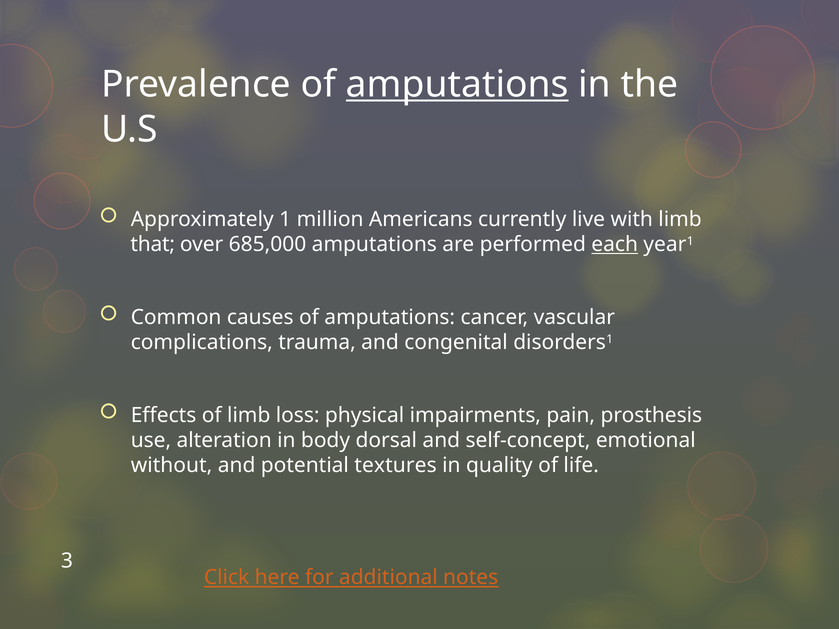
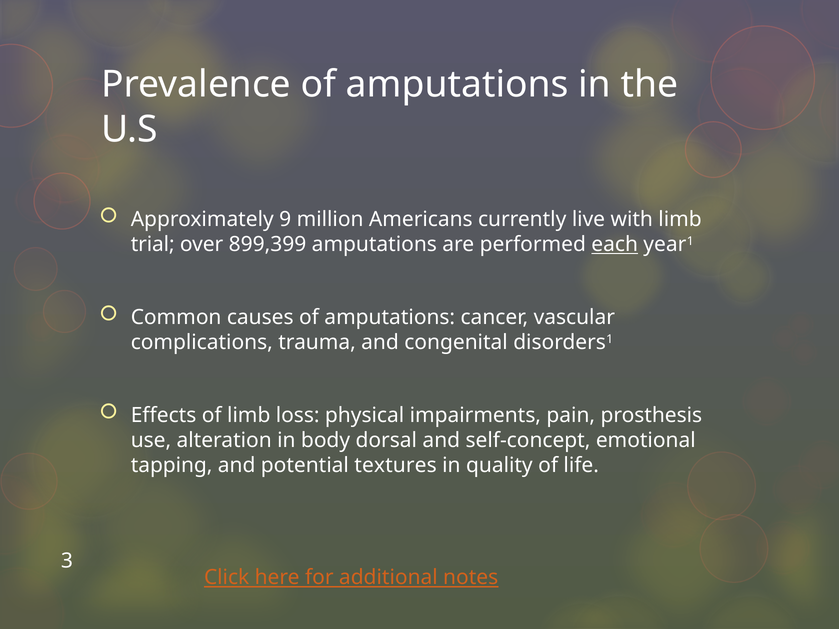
amputations underline: present -> none (457, 85)
1: 1 -> 9 (285, 219)
that: that -> trial (153, 245)
685,000: 685,000 -> 899,399 (268, 245)
without: without -> tapping (172, 466)
